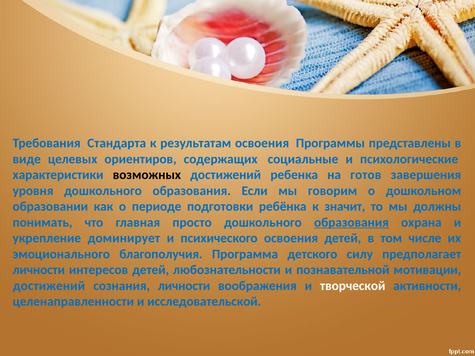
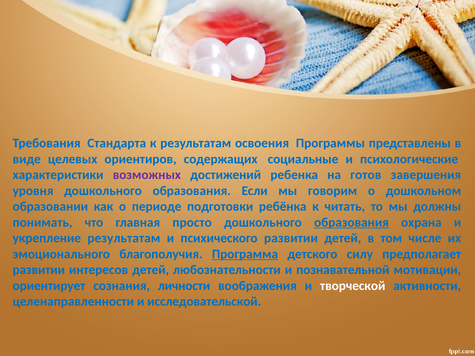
возможных colour: black -> purple (147, 175)
значит: значит -> читать (345, 207)
укрепление доминирует: доминирует -> результатам (124, 238)
психического освоения: освоения -> развитии (291, 238)
Программа underline: none -> present (245, 254)
личности: личности -> развитии (39, 270)
достижений: достижений -> ориентирует (49, 286)
